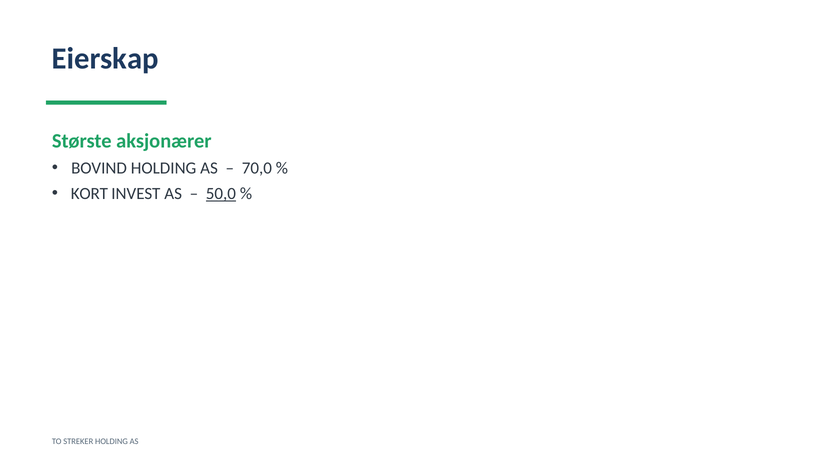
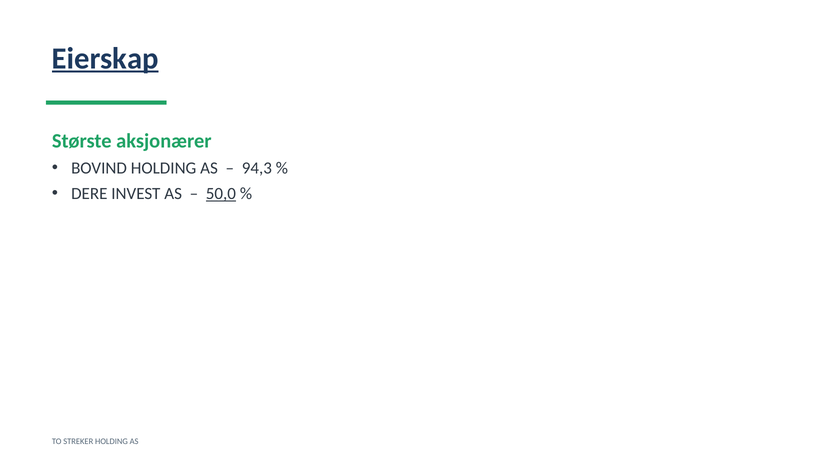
Eierskap underline: none -> present (105, 58)
70,0: 70,0 -> 94,3 (257, 168)
KORT: KORT -> DERE (89, 194)
